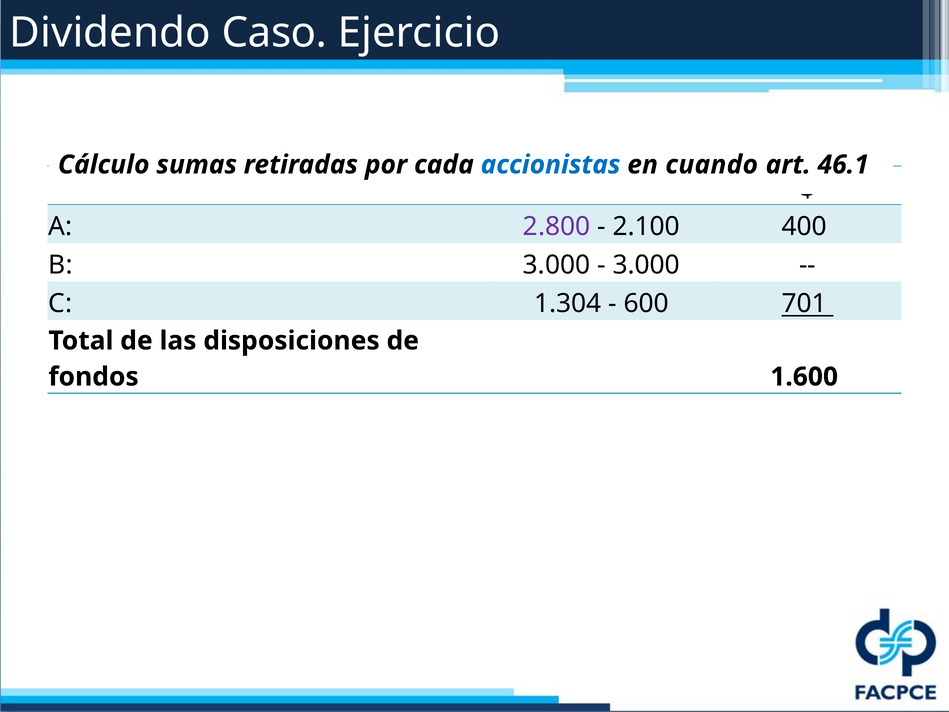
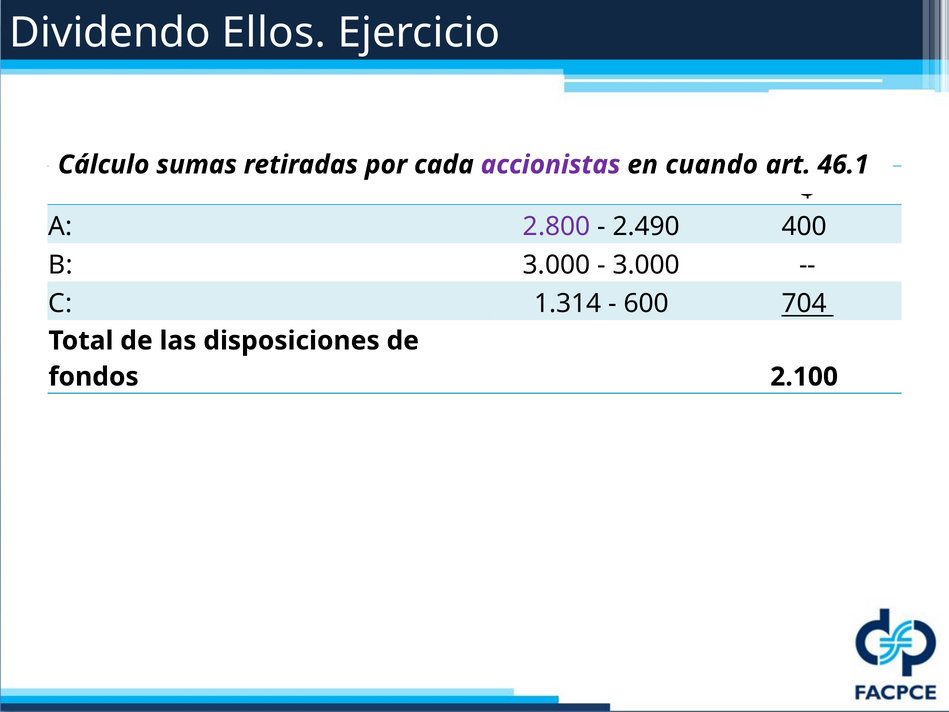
Caso: Caso -> Ellos (274, 33)
accionistas colour: blue -> purple (551, 165)
2.100: 2.100 -> 2.490 (646, 227)
1.304: 1.304 -> 1.314 (568, 304)
701: 701 -> 704 (804, 304)
1.600: 1.600 -> 2.100 (804, 377)
